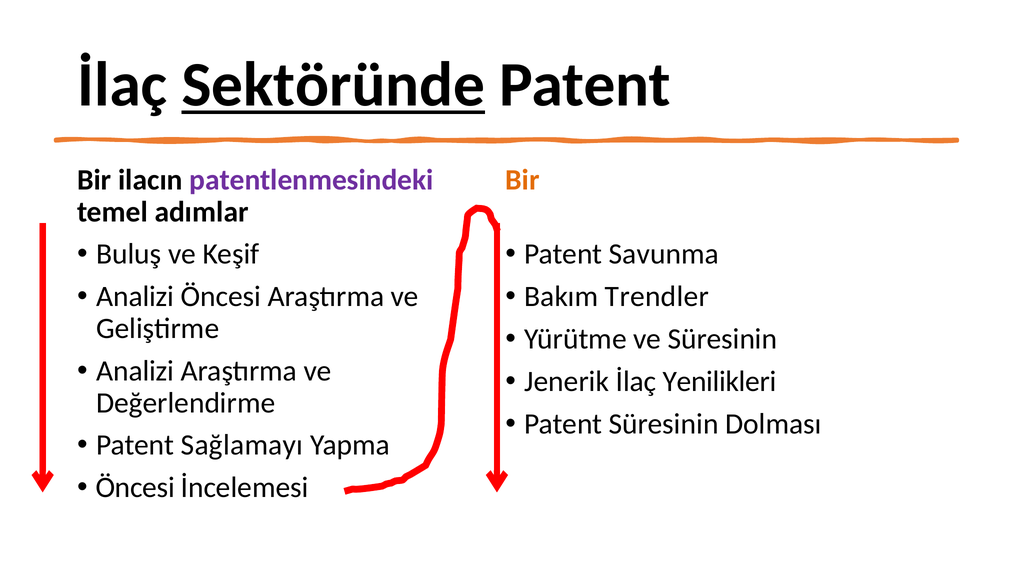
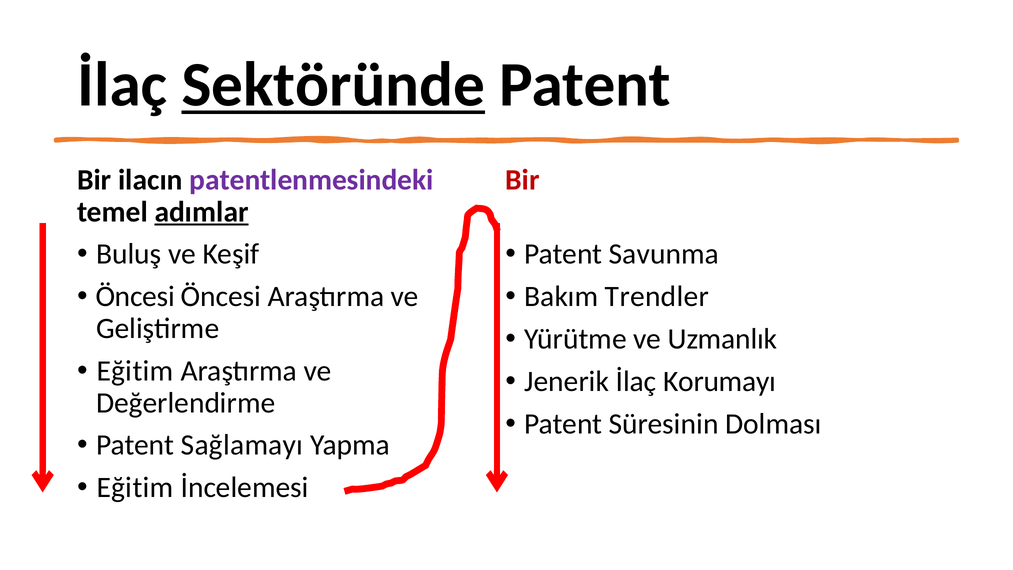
Bir colour: orange -> red (523, 180)
adımlar underline: none -> present (202, 212)
Analizi: Analizi -> Öncesi (135, 297)
ve Süresinin: Süresinin -> Uzmanlık (722, 339)
Analizi: Analizi -> Eğitim (135, 371)
Yenilikleri: Yenilikleri -> Korumayı (720, 381)
Öncesi: Öncesi -> Eğitim (135, 487)
